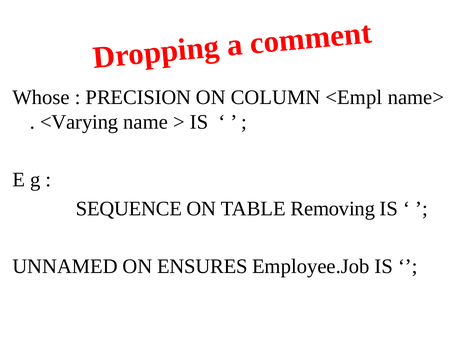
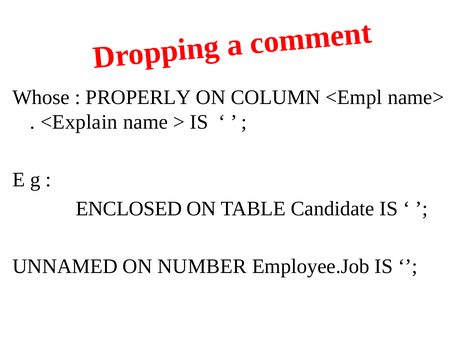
PRECISION: PRECISION -> PROPERLY (138, 97)
<Varying: <Varying -> <Explain (79, 122)
SEQUENCE: SEQUENCE -> ENCLOSED (129, 209)
Removing: Removing -> Candidate (333, 209)
ENSURES: ENSURES -> NUMBER (202, 266)
